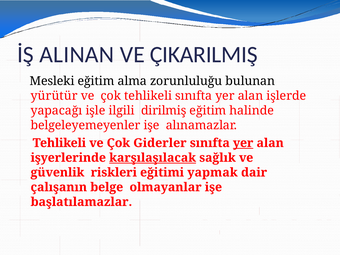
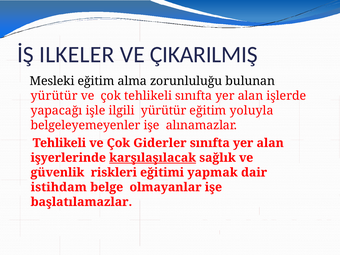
ALINAN: ALINAN -> ILKELER (77, 55)
ilgili dirilmiş: dirilmiş -> yürütür (164, 111)
halinde: halinde -> yoluyla (252, 111)
yer underline: present -> none (243, 143)
çalışanın: çalışanın -> istihdam (59, 187)
